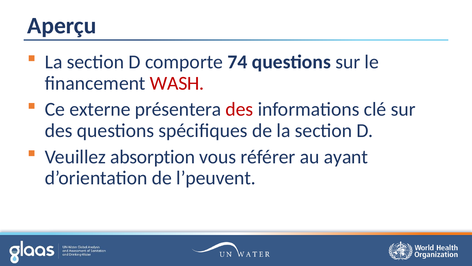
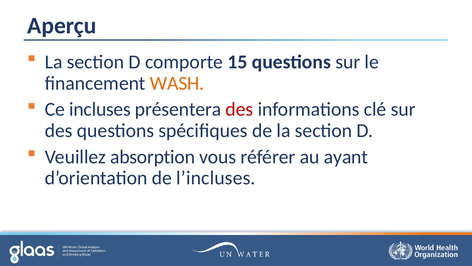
74: 74 -> 15 (238, 62)
WASH colour: red -> orange (177, 83)
externe: externe -> incluses (100, 109)
l’peuvent: l’peuvent -> l’incluses (216, 178)
